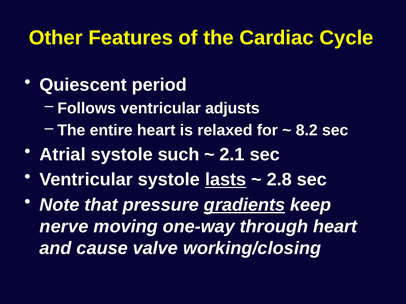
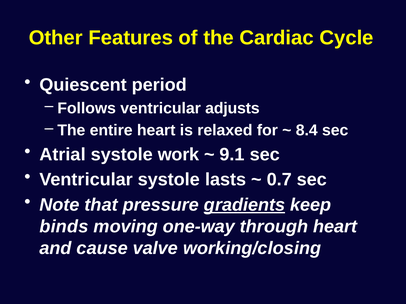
8.2: 8.2 -> 8.4 (307, 131)
such: such -> work (179, 155)
2.1: 2.1 -> 9.1 (232, 155)
lasts underline: present -> none (226, 180)
2.8: 2.8 -> 0.7 (279, 180)
nerve: nerve -> binds (64, 227)
